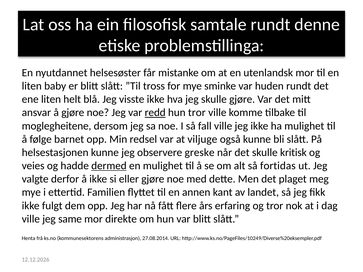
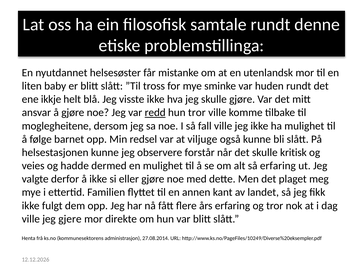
ene liten: liten -> ikkje (51, 99)
greske: greske -> forstår (200, 153)
dermed underline: present -> none (109, 166)
så fortidas: fortidas -> erfaring (278, 166)
same: same -> gjere (70, 219)
